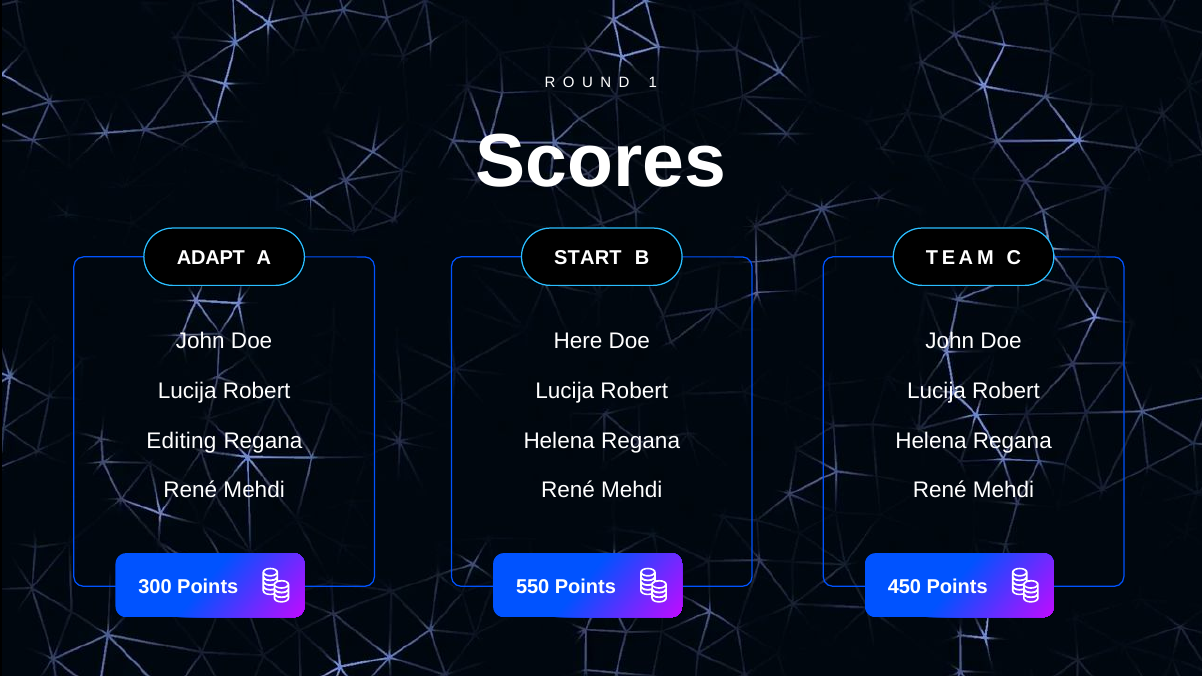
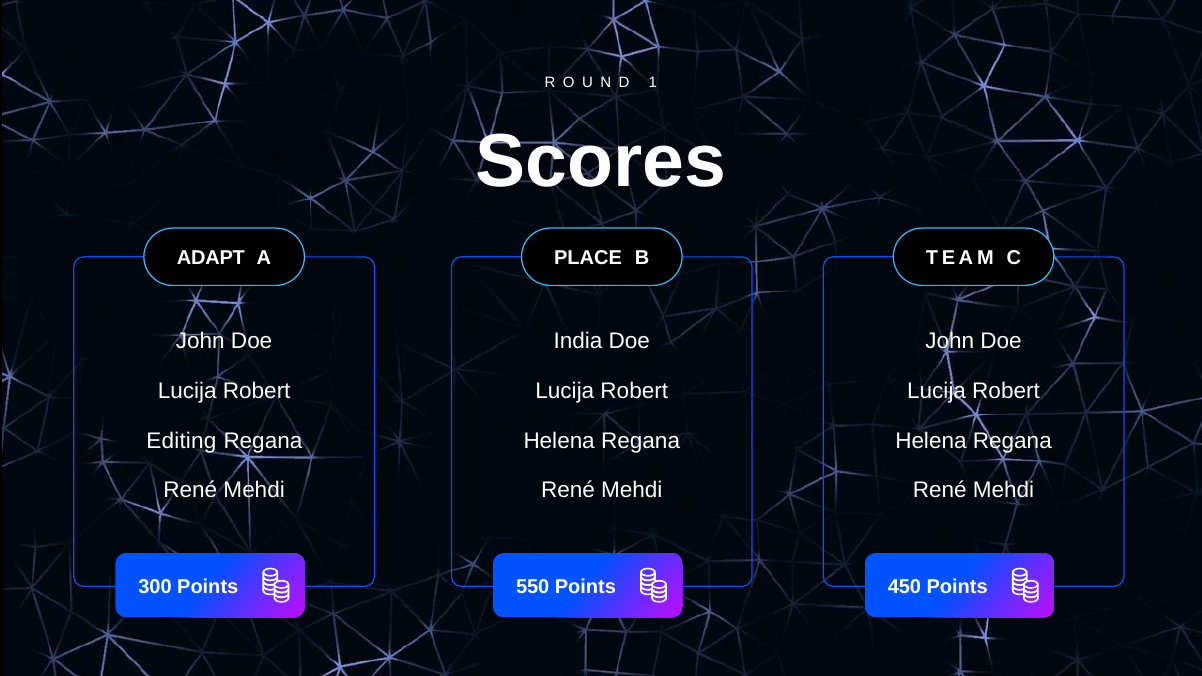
START: START -> PLACE (588, 258)
Here: Here -> India (578, 341)
